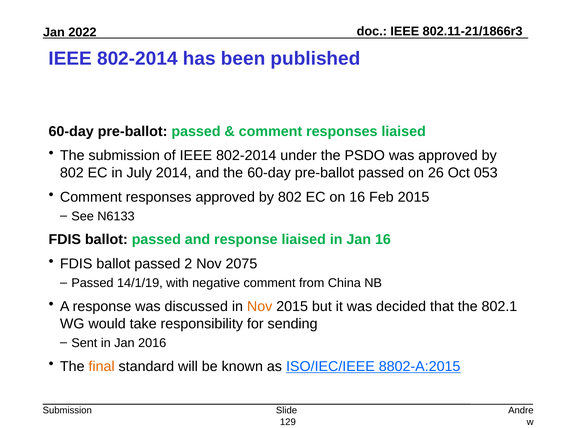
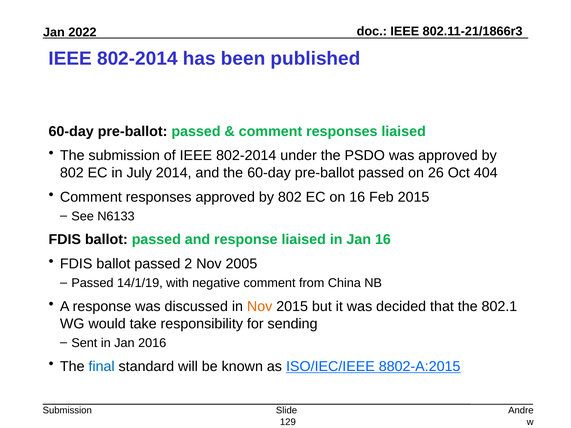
053: 053 -> 404 (486, 173)
2075: 2075 -> 2005 (241, 264)
final colour: orange -> blue (102, 367)
